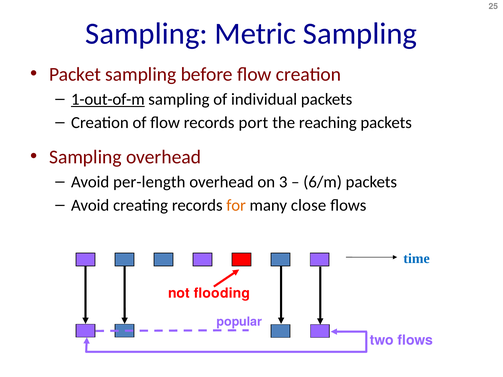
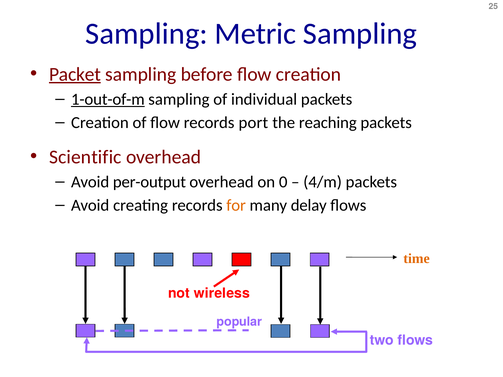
Packet underline: none -> present (75, 74)
Sampling: Sampling -> Scientific (85, 157)
per-length: per-length -> per-output (149, 182)
3: 3 -> 0 (283, 182)
6/m: 6/m -> 4/m (323, 182)
close: close -> delay (309, 205)
time colour: blue -> orange (417, 259)
flooding: flooding -> wireless (222, 293)
